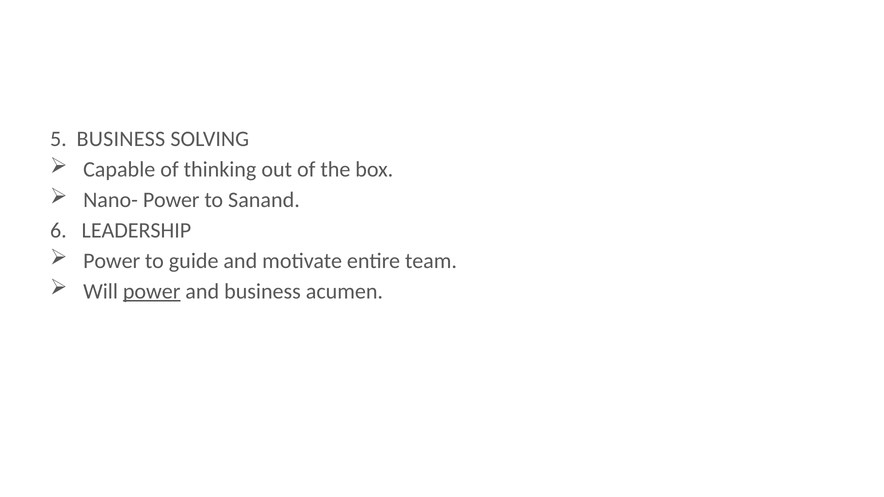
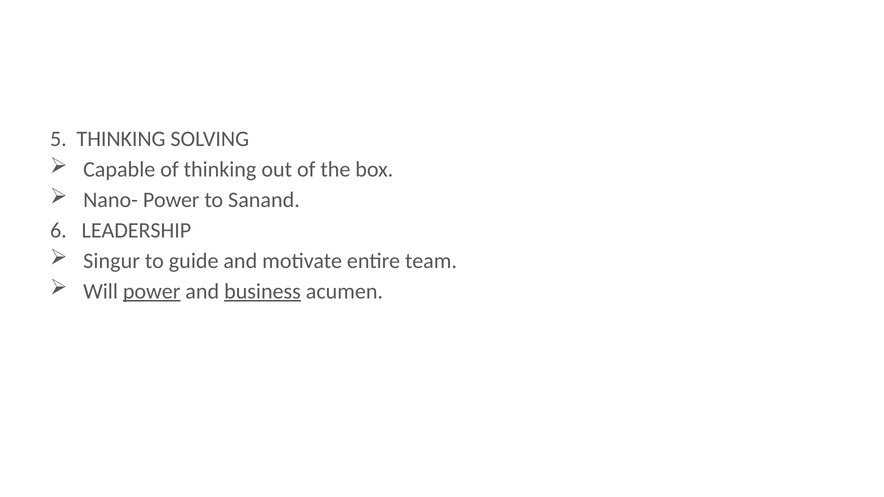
5 BUSINESS: BUSINESS -> THINKING (121, 139)
Power: Power -> Singur (112, 261)
business underline: none -> present (262, 291)
